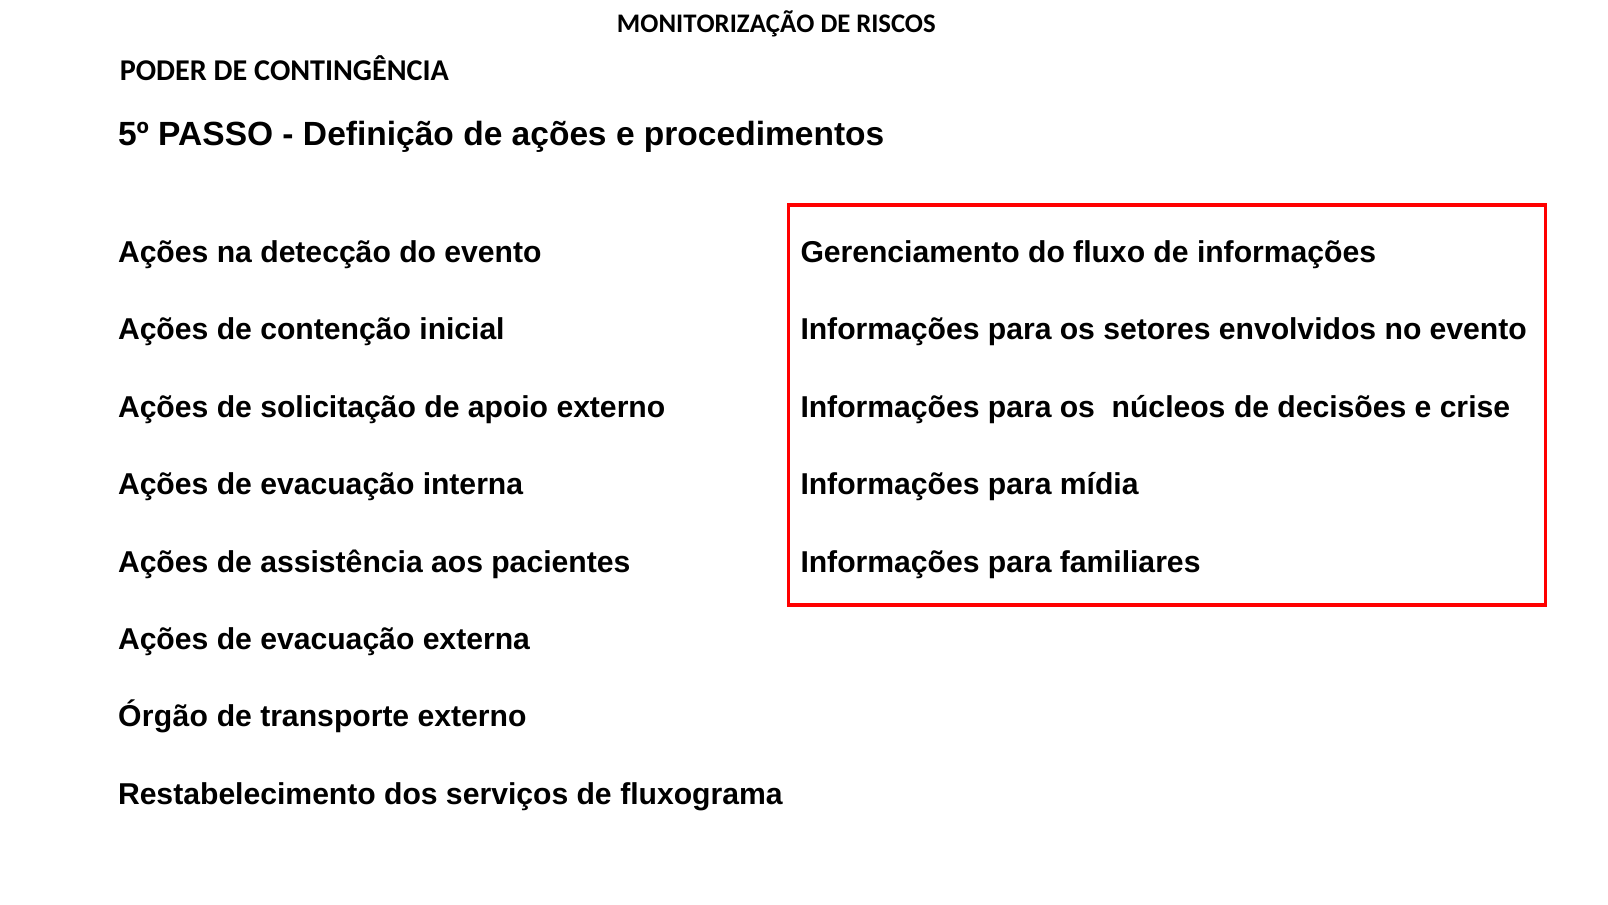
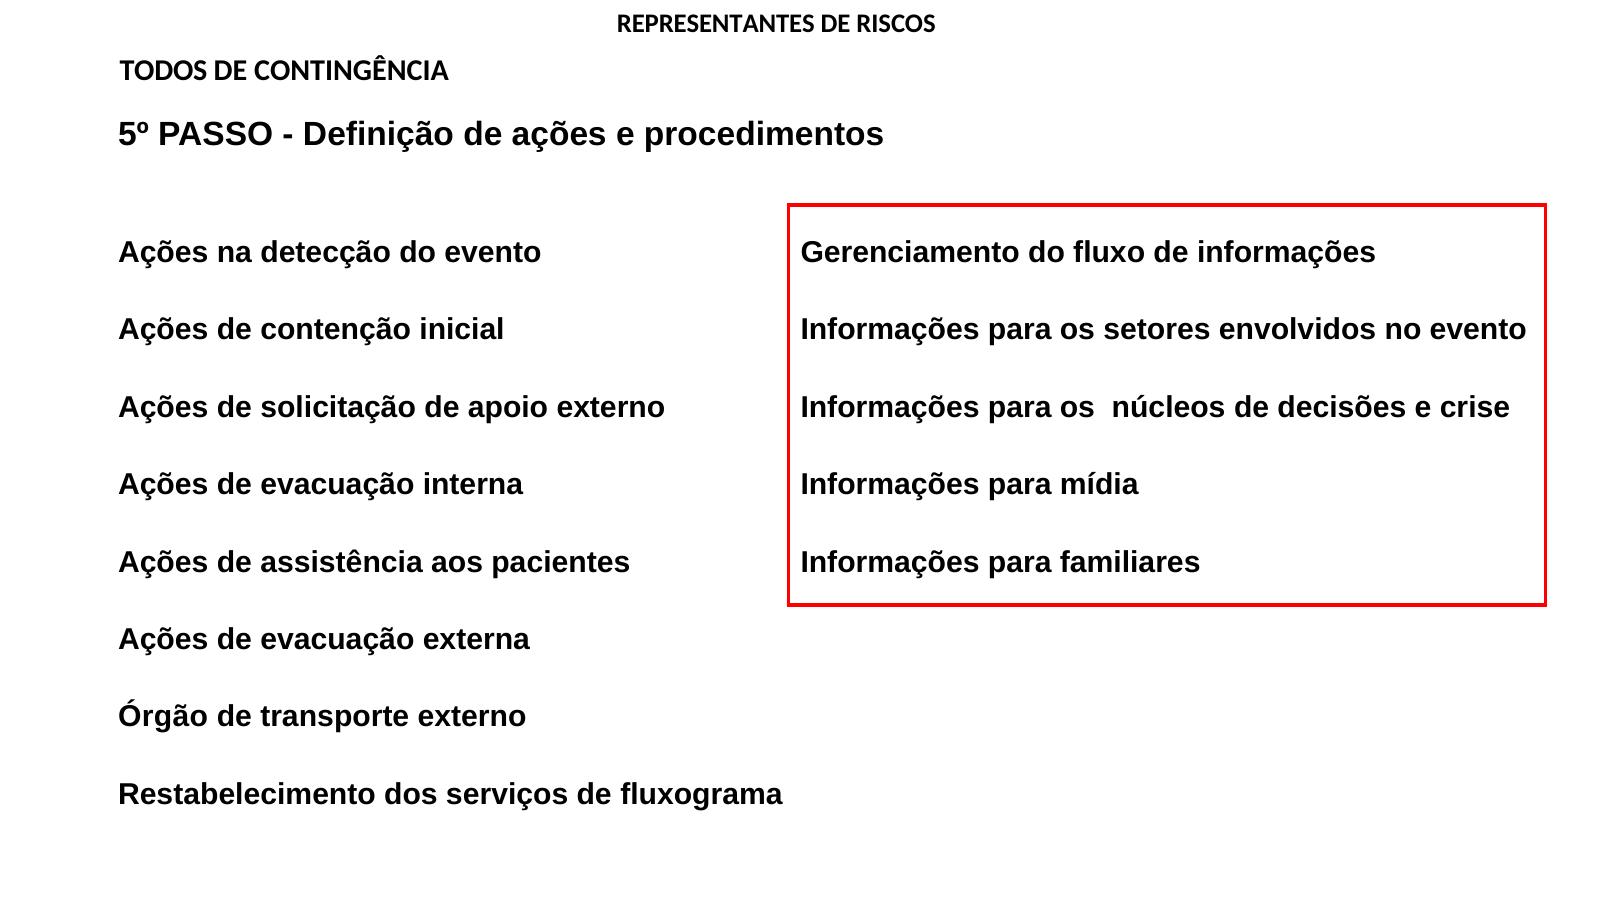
MONITORIZAÇÃO: MONITORIZAÇÃO -> REPRESENTANTES (716, 24)
PODER: PODER -> TODOS (163, 70)
